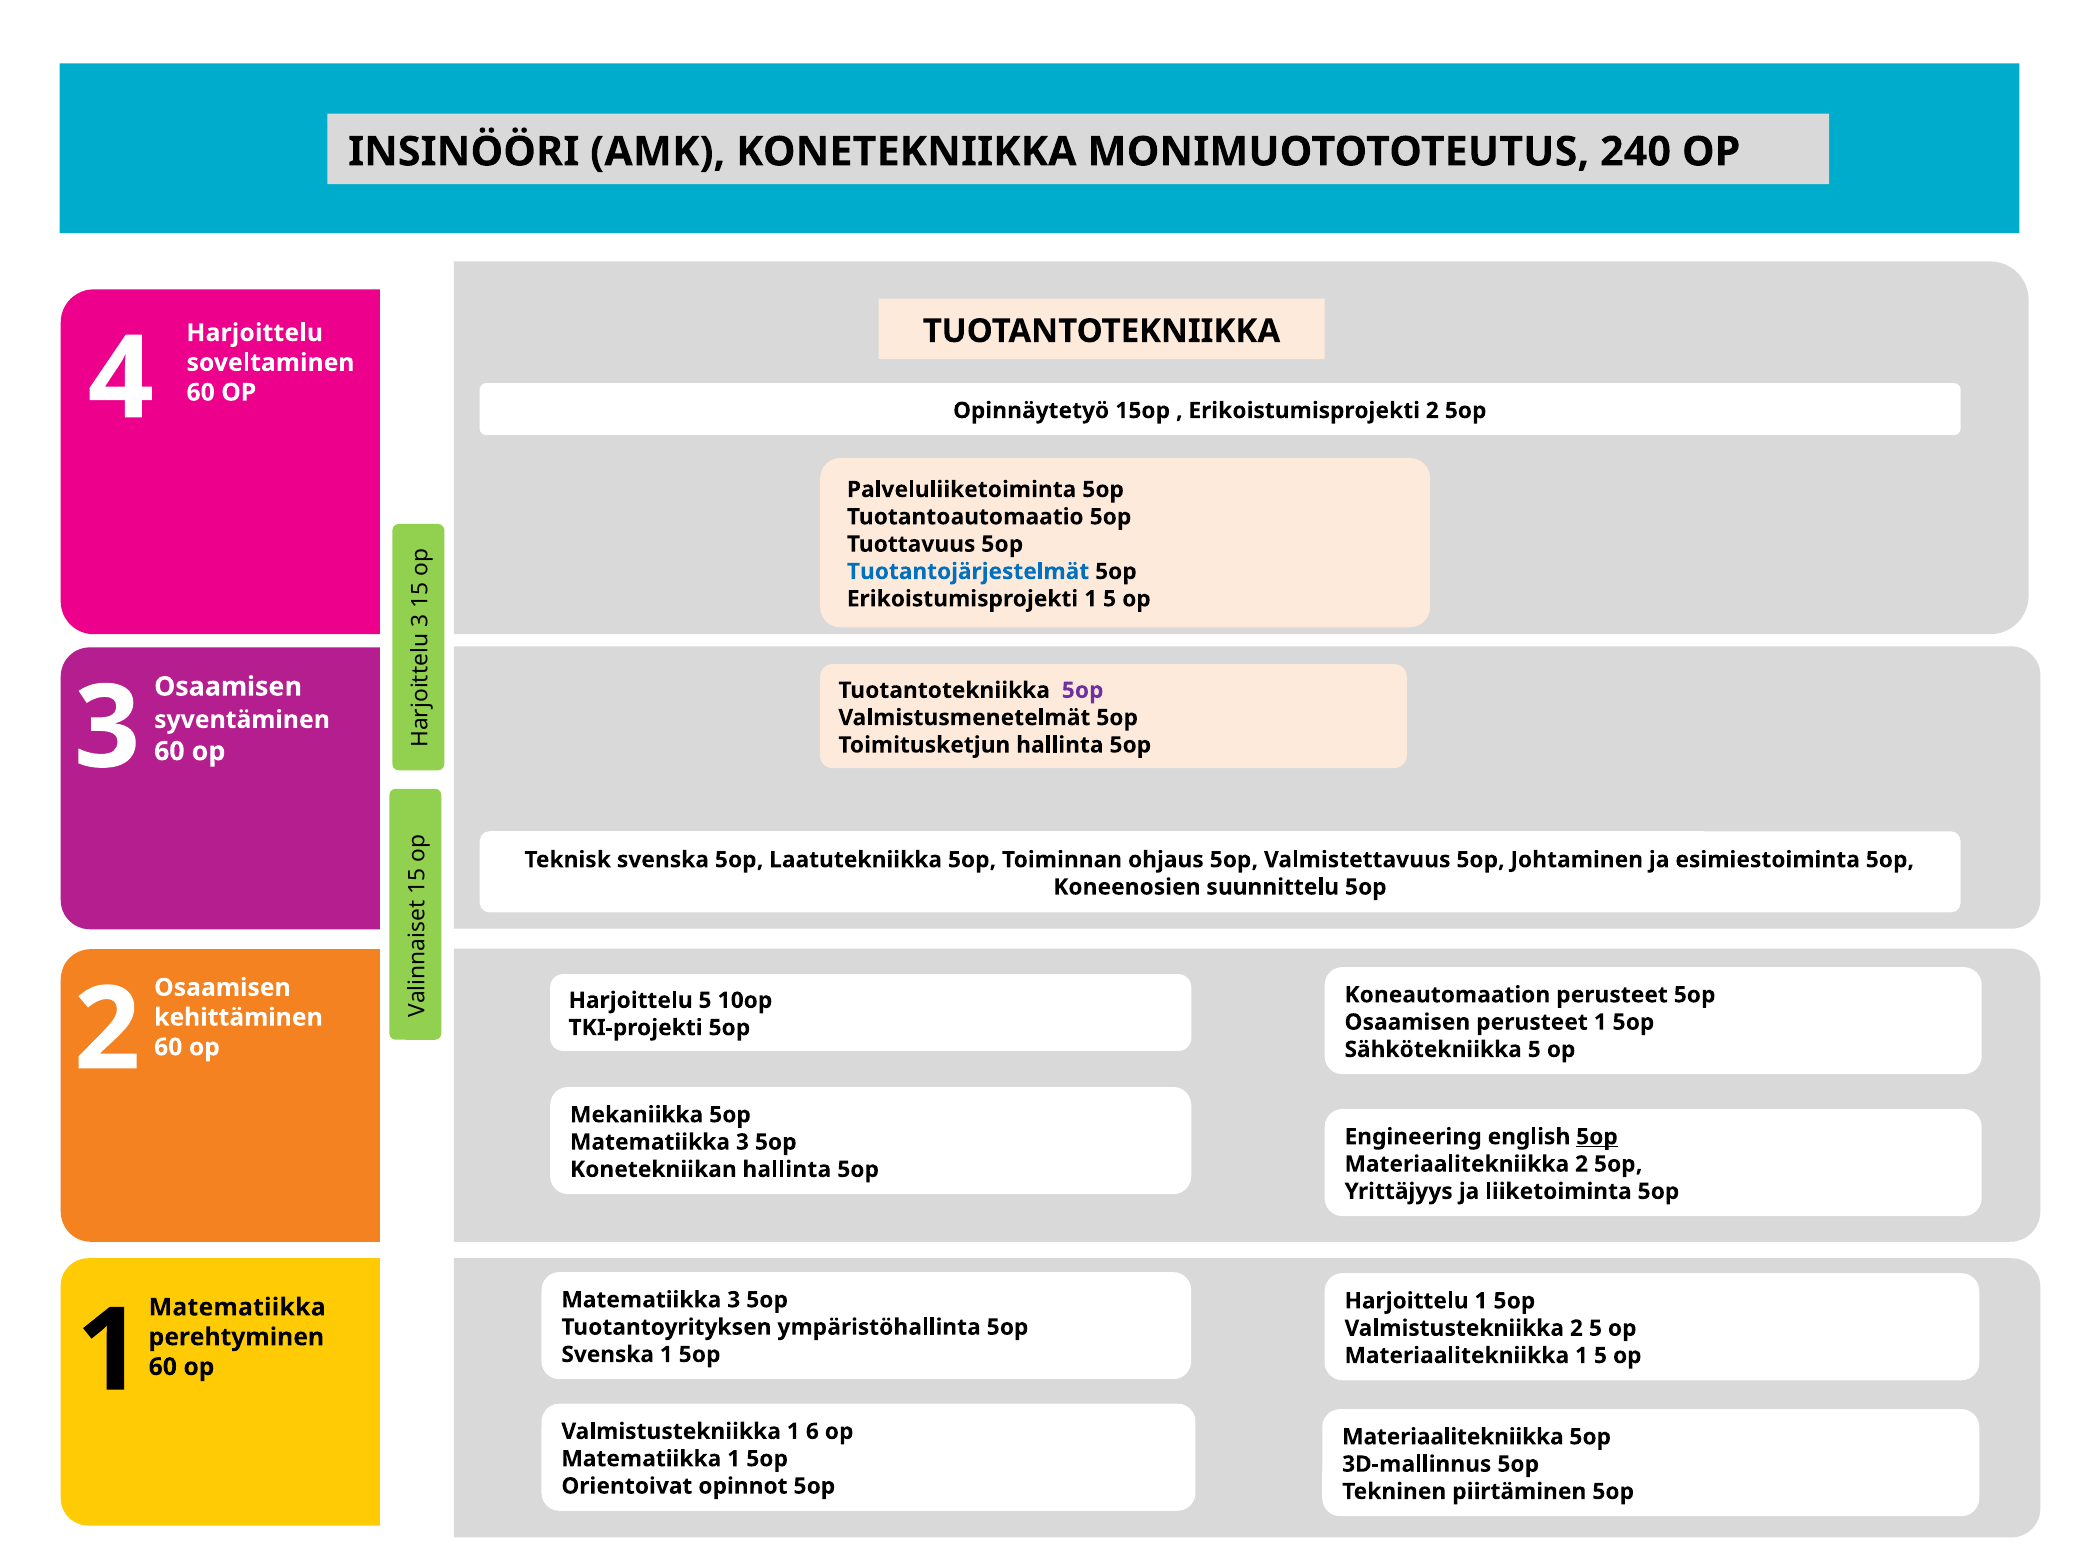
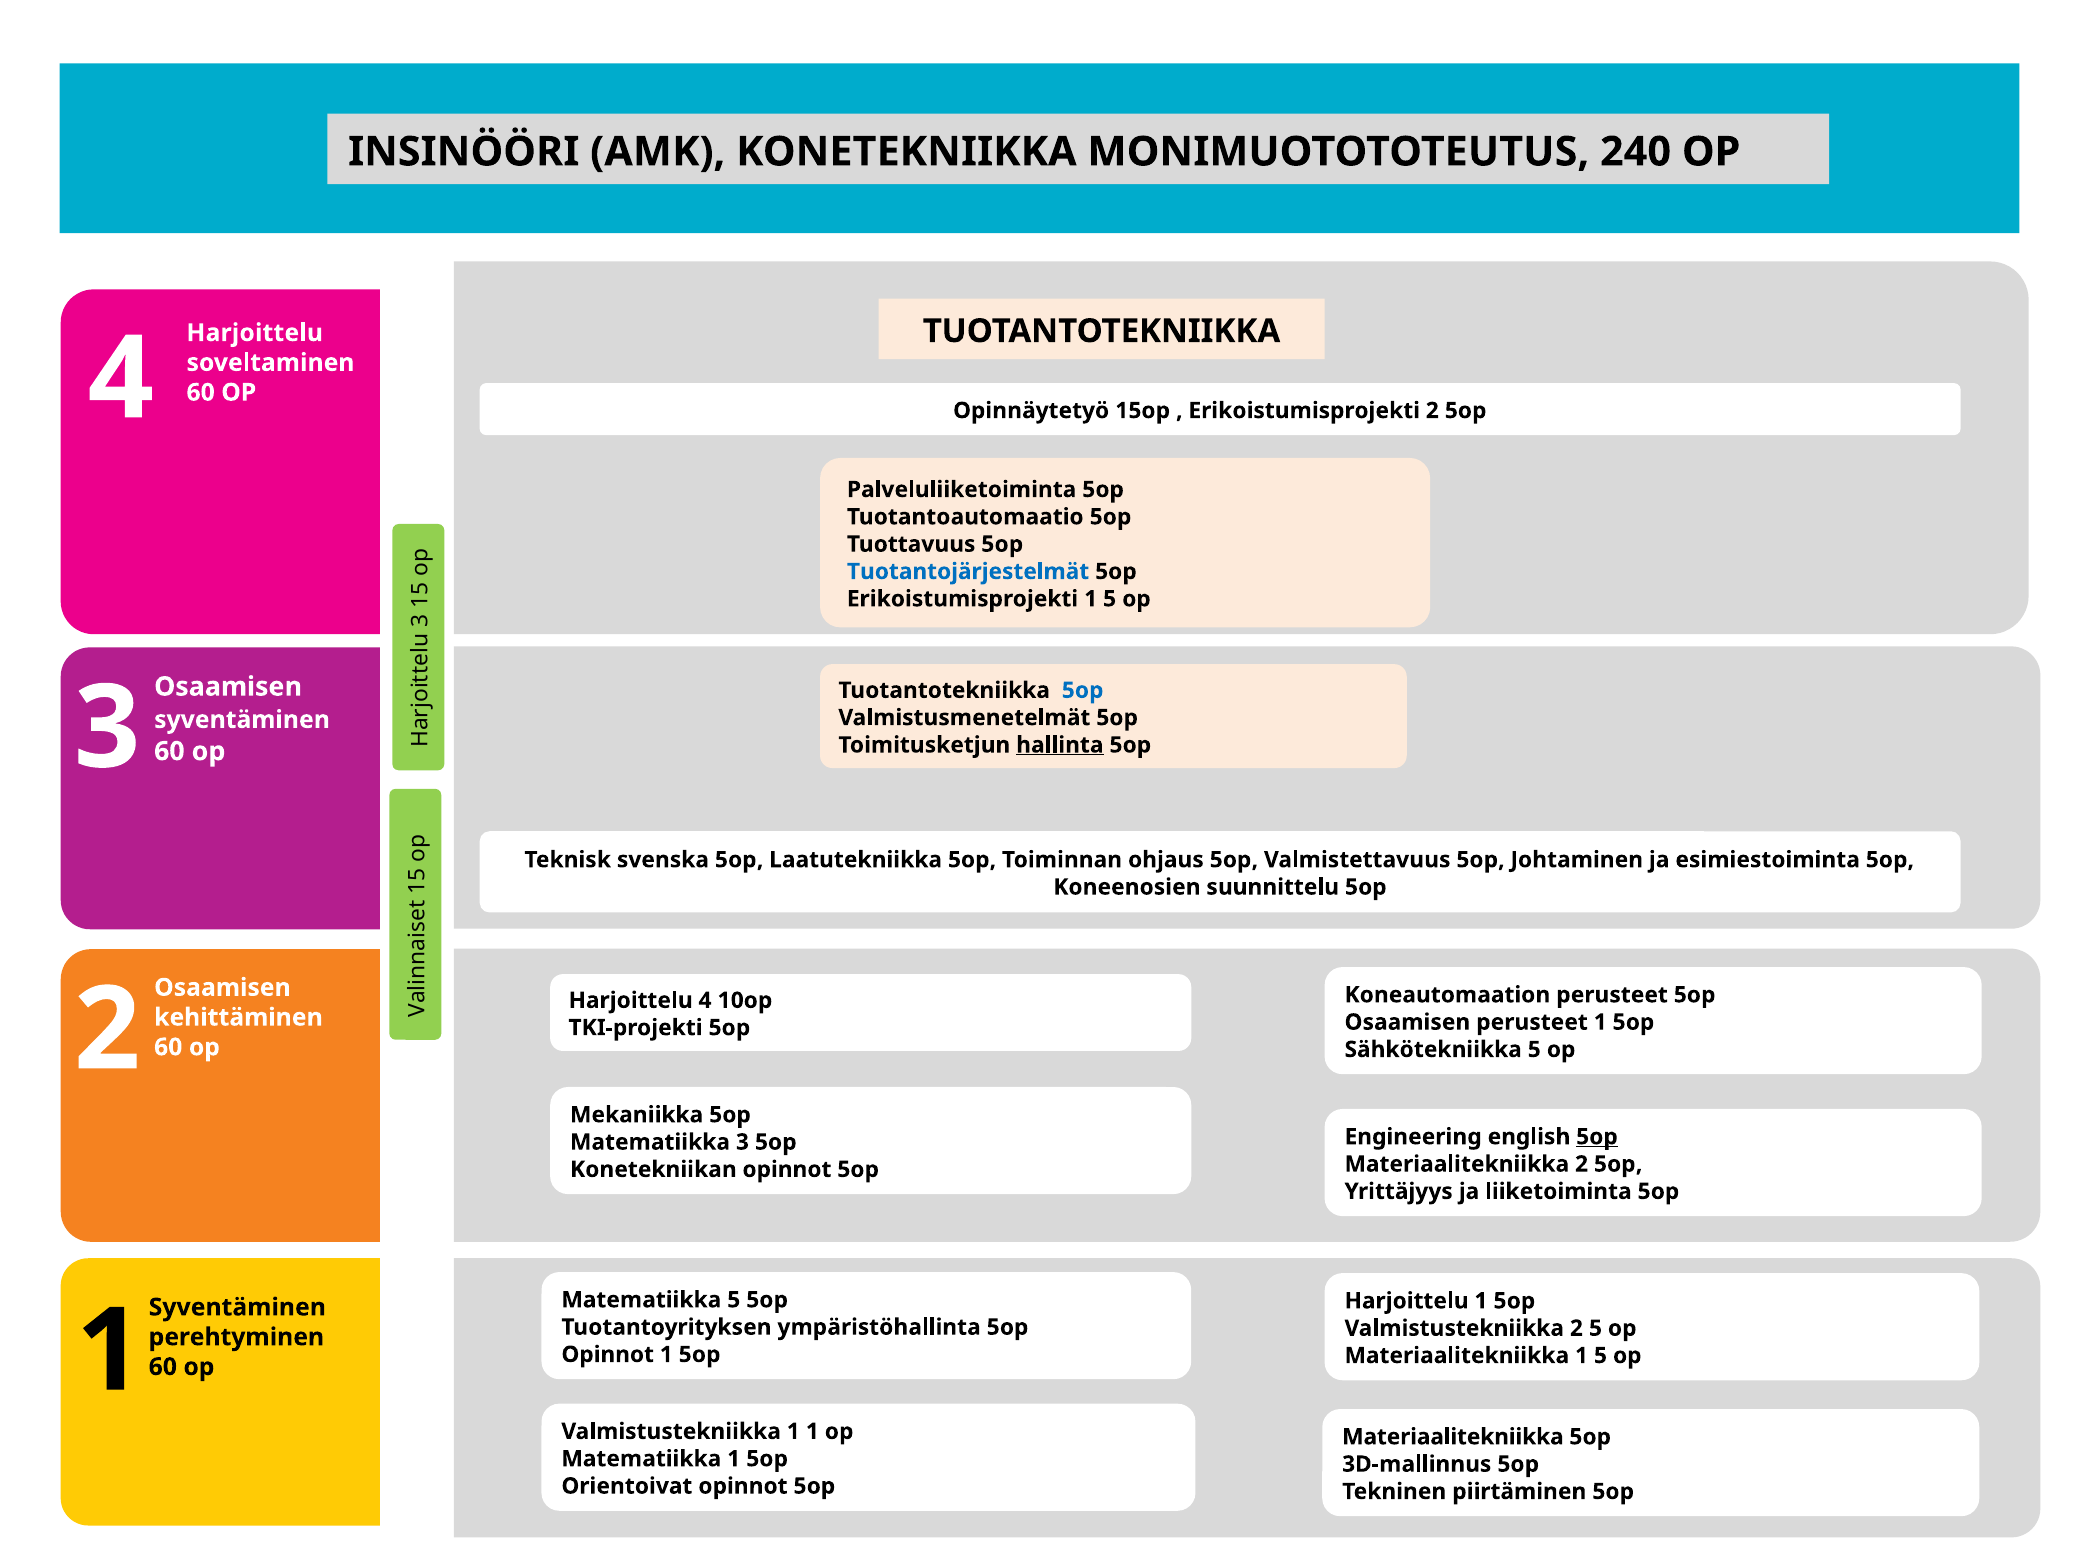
5op colour: purple -> blue (1083, 691)
hallinta underline: none -> present (1060, 745)
Harjoittelu 5: 5 -> 4 (705, 1001)
Konetekniikan hallinta: hallinta -> opinnot (787, 1170)
3: 3 -> 5 (734, 1300)
Matematiikka: Matematiikka -> Syventäminen (237, 1308)
Svenska: Svenska -> Opinnot (608, 1355)
1 6: 6 -> 1 (812, 1432)
